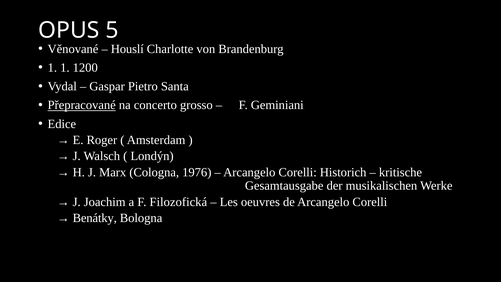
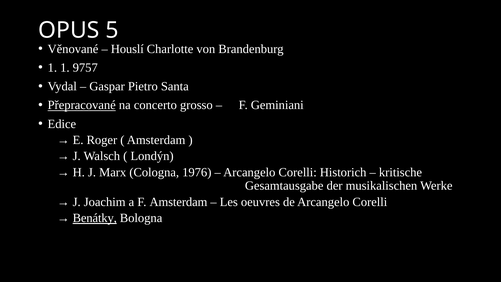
1200: 1200 -> 9757 (85, 68)
F Filozofická: Filozofická -> Amsterdam (178, 202)
Benátky underline: none -> present (95, 218)
